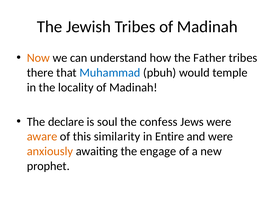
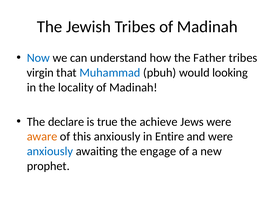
Now colour: orange -> blue (38, 58)
there: there -> virgin (40, 72)
temple: temple -> looking (230, 72)
soul: soul -> true (107, 121)
confess: confess -> achieve (159, 121)
this similarity: similarity -> anxiously (117, 136)
anxiously colour: orange -> blue (50, 151)
